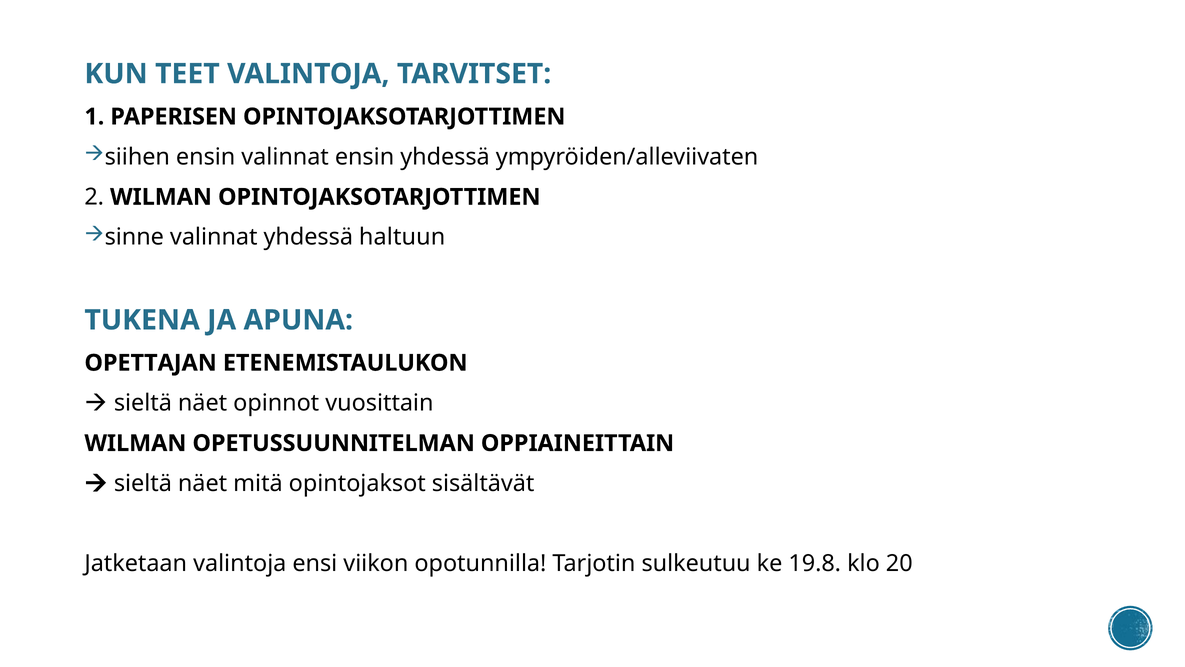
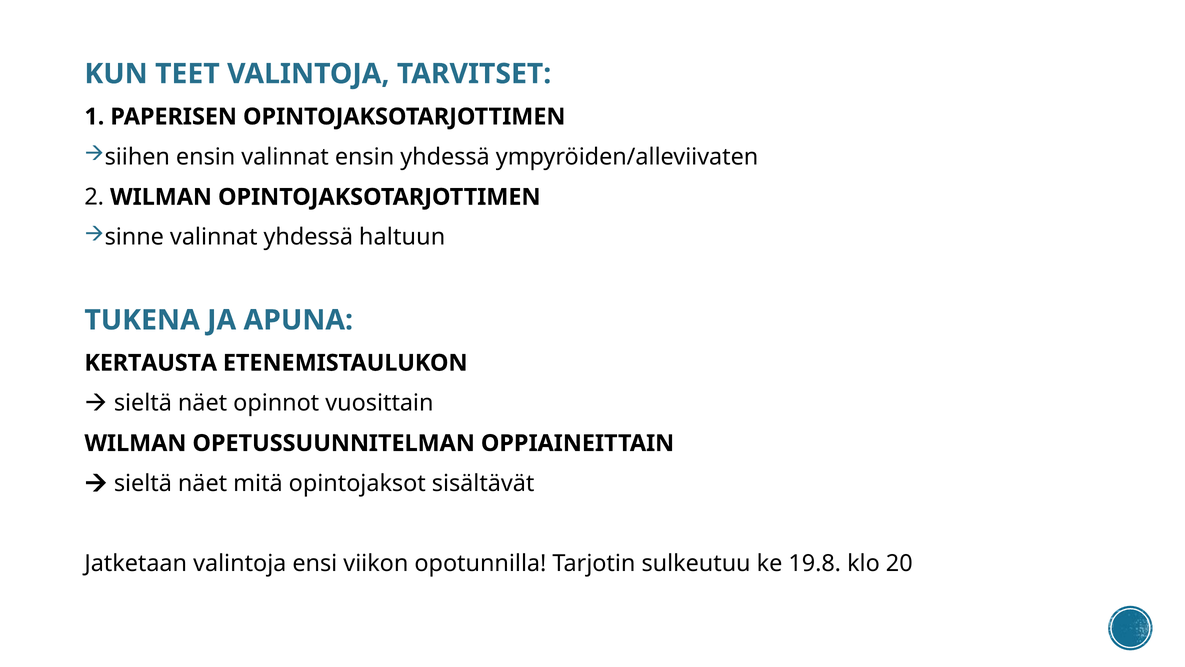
OPETTAJAN: OPETTAJAN -> KERTAUSTA (151, 363)
